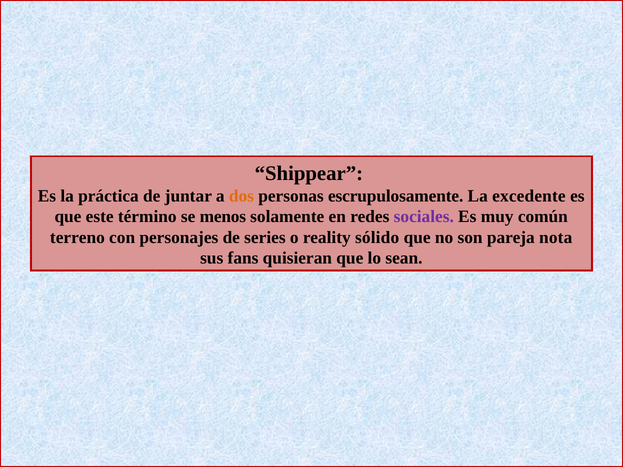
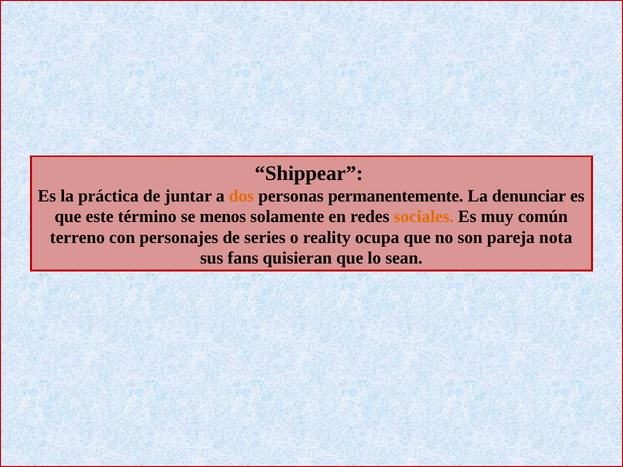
escrupulosamente: escrupulosamente -> permanentemente (396, 196)
excedente: excedente -> denunciar (529, 196)
sociales colour: purple -> orange (424, 217)
sólido: sólido -> ocupa (377, 237)
